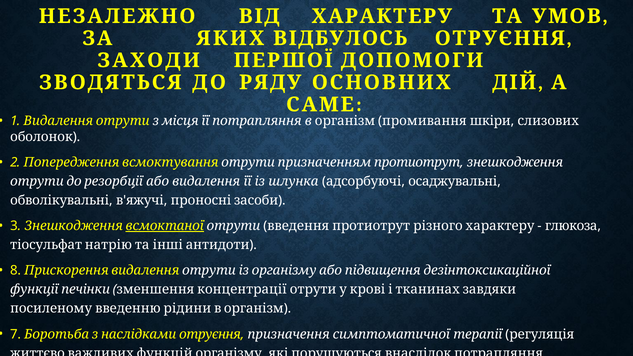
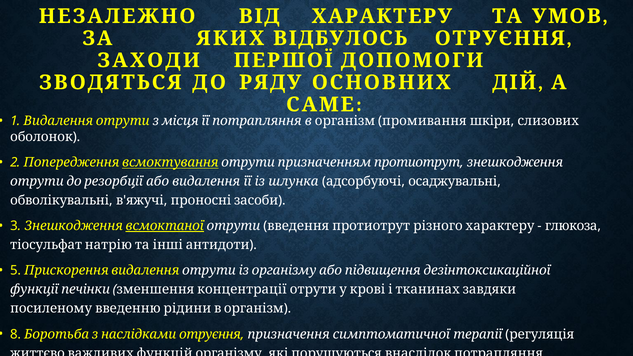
всмоктування underline: none -> present (170, 163)
8: 8 -> 5 (15, 271)
7: 7 -> 8 (15, 334)
